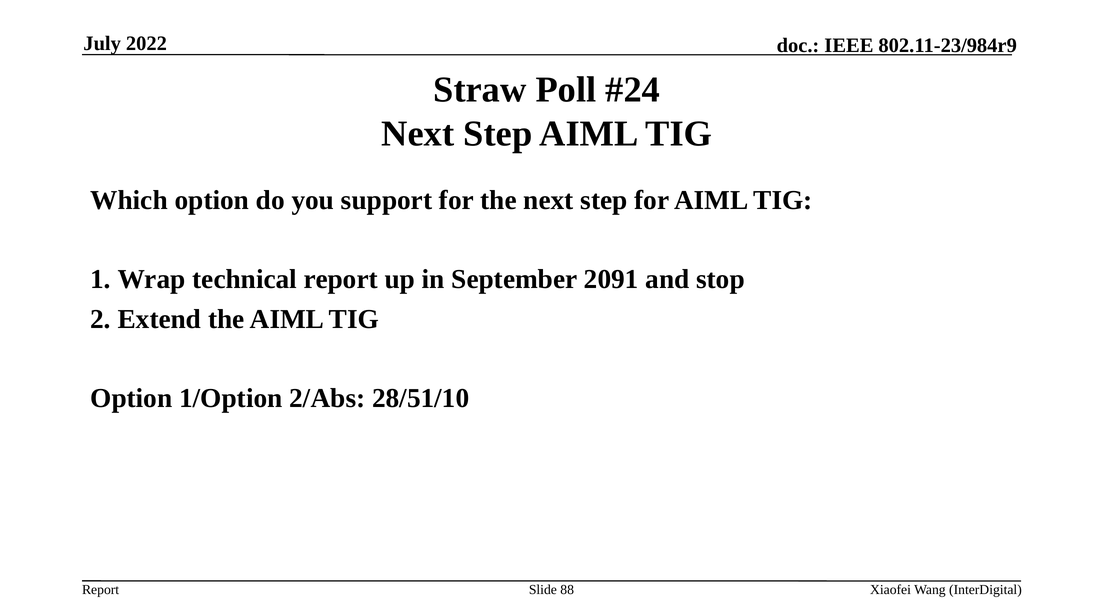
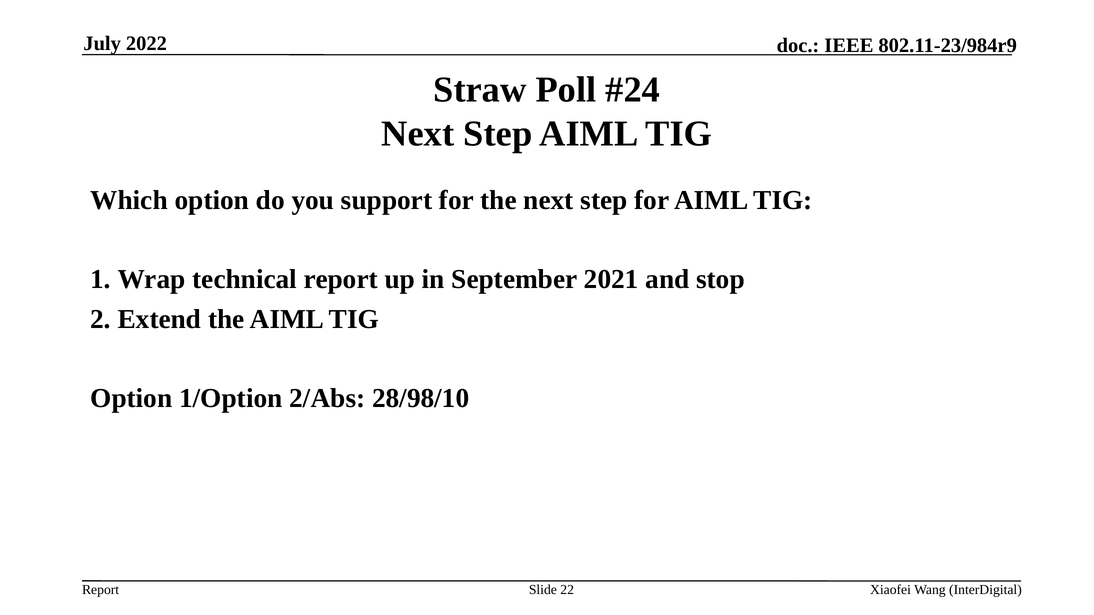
2091: 2091 -> 2021 (611, 280)
28/51/10: 28/51/10 -> 28/98/10 (421, 399)
88: 88 -> 22 (567, 590)
